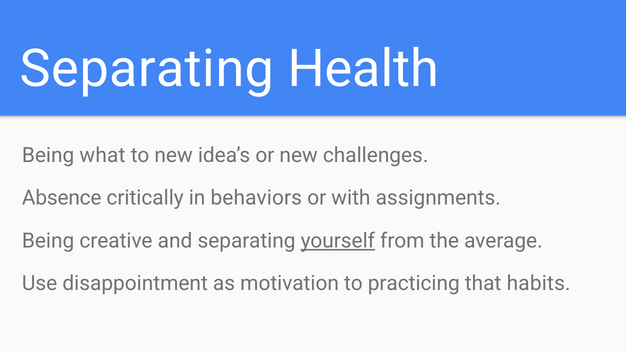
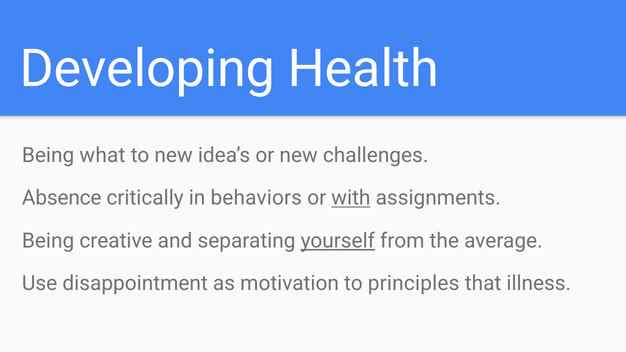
Separating: Separating -> Developing (147, 69)
with underline: none -> present (351, 198)
practicing: practicing -> principles (414, 283)
habits: habits -> illness (539, 283)
